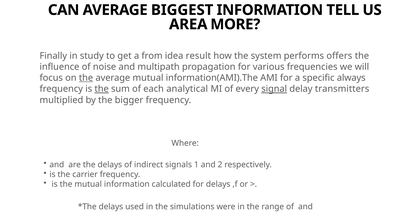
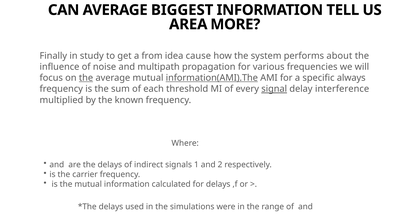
result: result -> cause (198, 56)
offers: offers -> about (339, 56)
information(AMI).The underline: none -> present (212, 78)
the underline: present -> none (102, 89)
analytical: analytical -> threshold (187, 89)
transmitters: transmitters -> interference (342, 89)
bigger: bigger -> known (129, 100)
